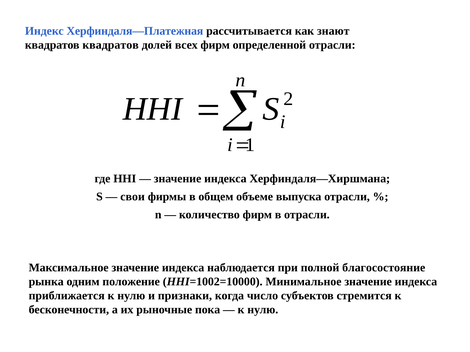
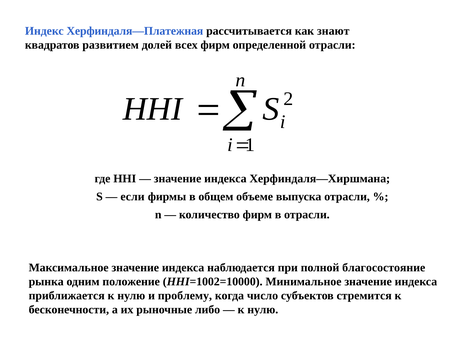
квадратов квадратов: квадратов -> развитием (111, 45)
свои: свои -> если (133, 197)
признаки: признаки -> проблему (185, 296)
пока: пока -> либо (208, 310)
